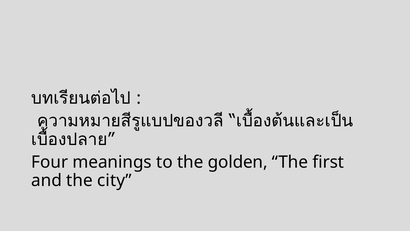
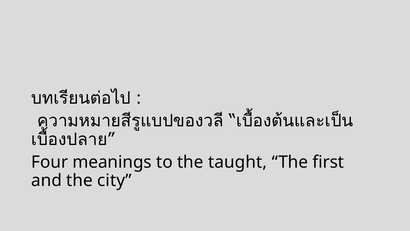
golden: golden -> taught (238, 162)
